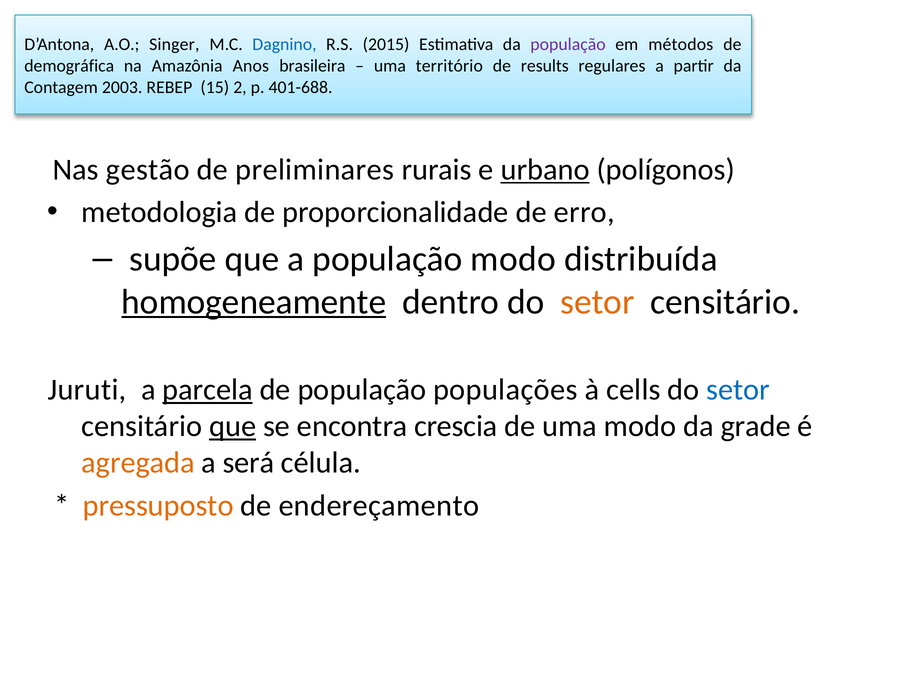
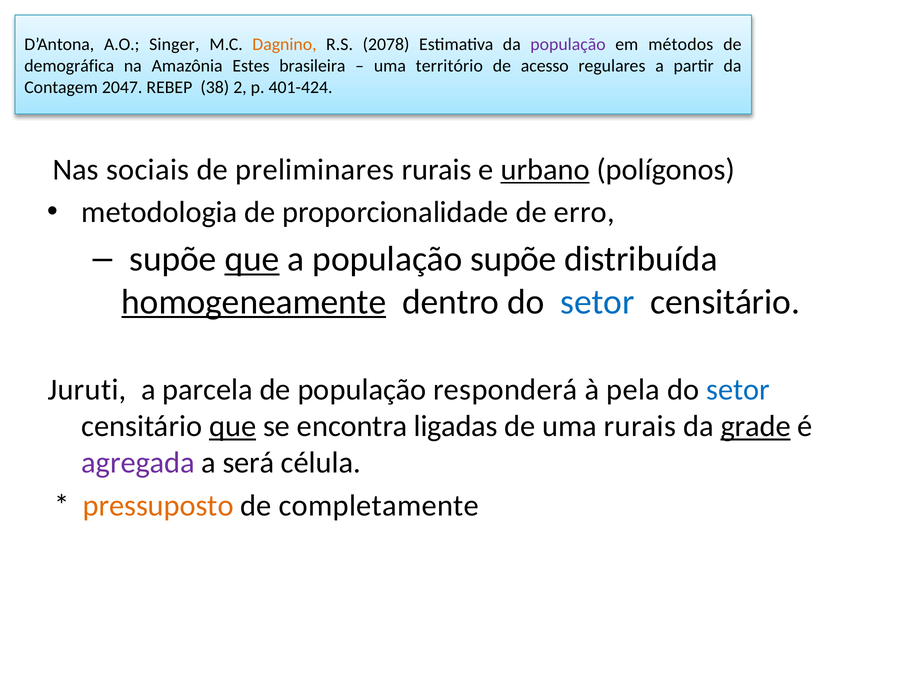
Dagnino colour: blue -> orange (284, 45)
2015: 2015 -> 2078 (386, 45)
Anos: Anos -> Estes (251, 66)
results: results -> acesso (545, 66)
2003: 2003 -> 2047 (122, 87)
15: 15 -> 38 (215, 87)
401-688: 401-688 -> 401-424 (301, 87)
gestão: gestão -> sociais (148, 170)
que underline: none -> present (252, 259)
população modo: modo -> supõe (513, 259)
setor colour: orange -> blue (597, 302)
parcela underline: present -> none (208, 390)
populações: populações -> responderá (505, 390)
cells: cells -> pela (633, 390)
crescia: crescia -> ligadas (456, 426)
uma modo: modo -> rurais (640, 426)
grade underline: none -> present (756, 426)
agregada colour: orange -> purple (138, 463)
endereçamento: endereçamento -> completamente (379, 505)
